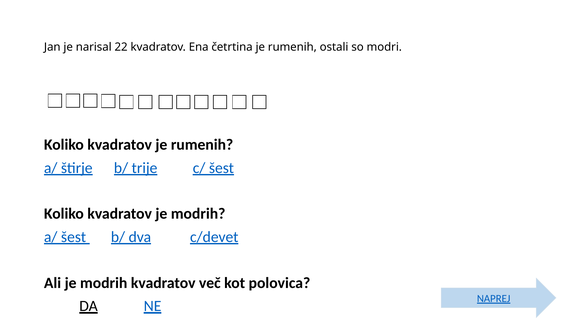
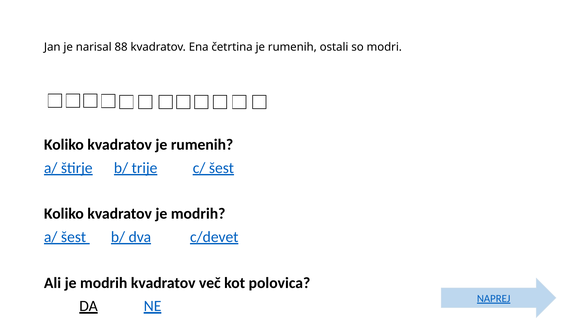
22: 22 -> 88 (121, 47)
